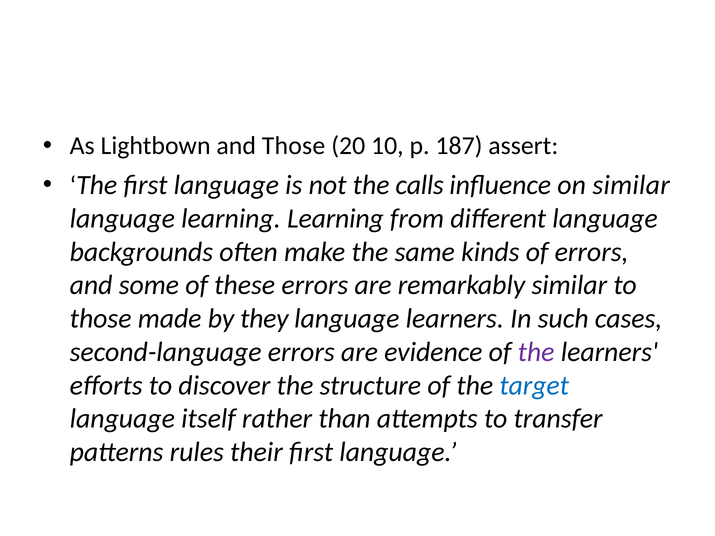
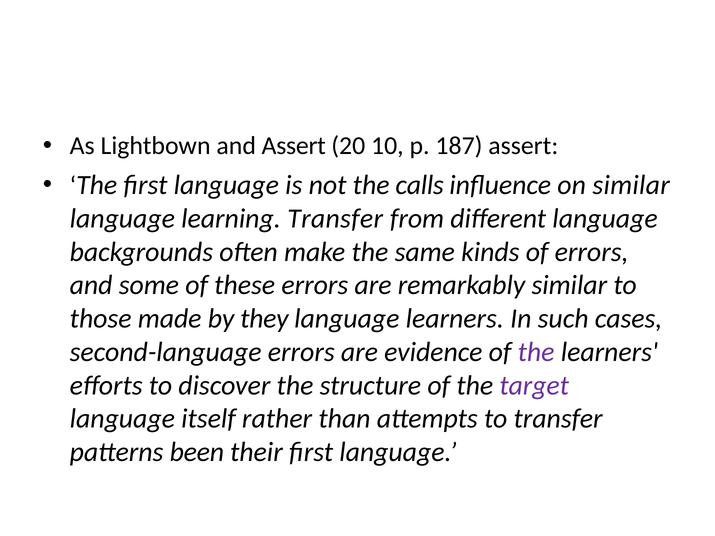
and Those: Those -> Assert (294, 146)
learning Learning: Learning -> Transfer (335, 219)
target colour: blue -> purple (534, 386)
rules: rules -> been (197, 452)
